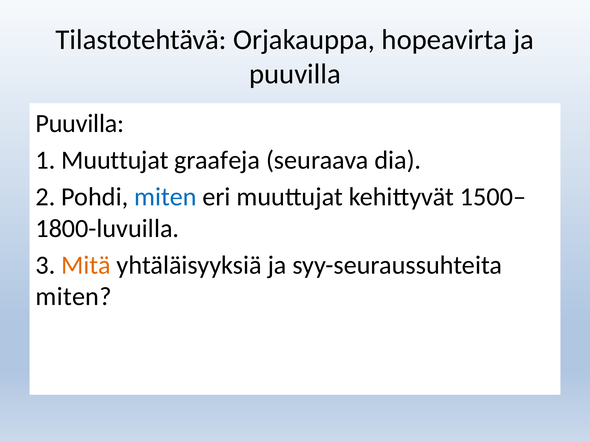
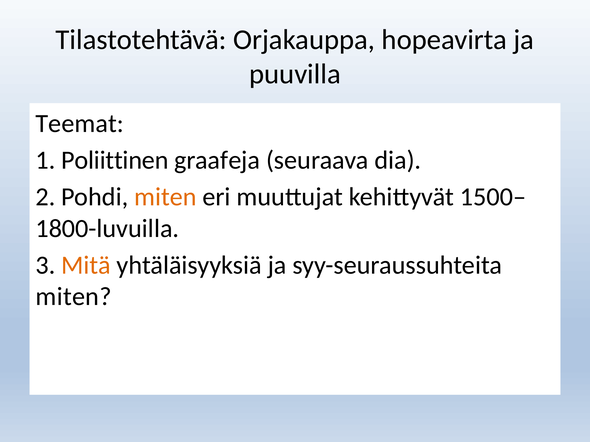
Puuvilla: Puuvilla -> Teemat (80, 124)
1 Muuttujat: Muuttujat -> Poliittinen (115, 160)
miten colour: blue -> orange (165, 197)
